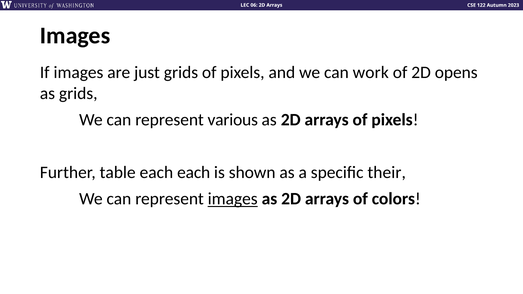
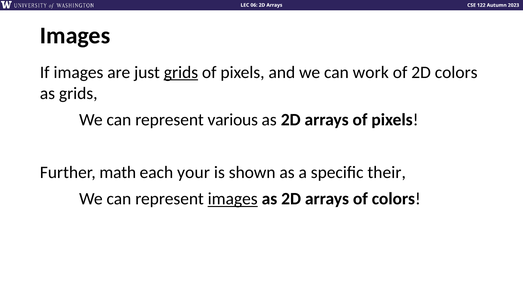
grids underline: none -> present (181, 72)
2D opens: opens -> colors (456, 72)
table: table -> math (118, 173)
each each: each -> your (194, 173)
